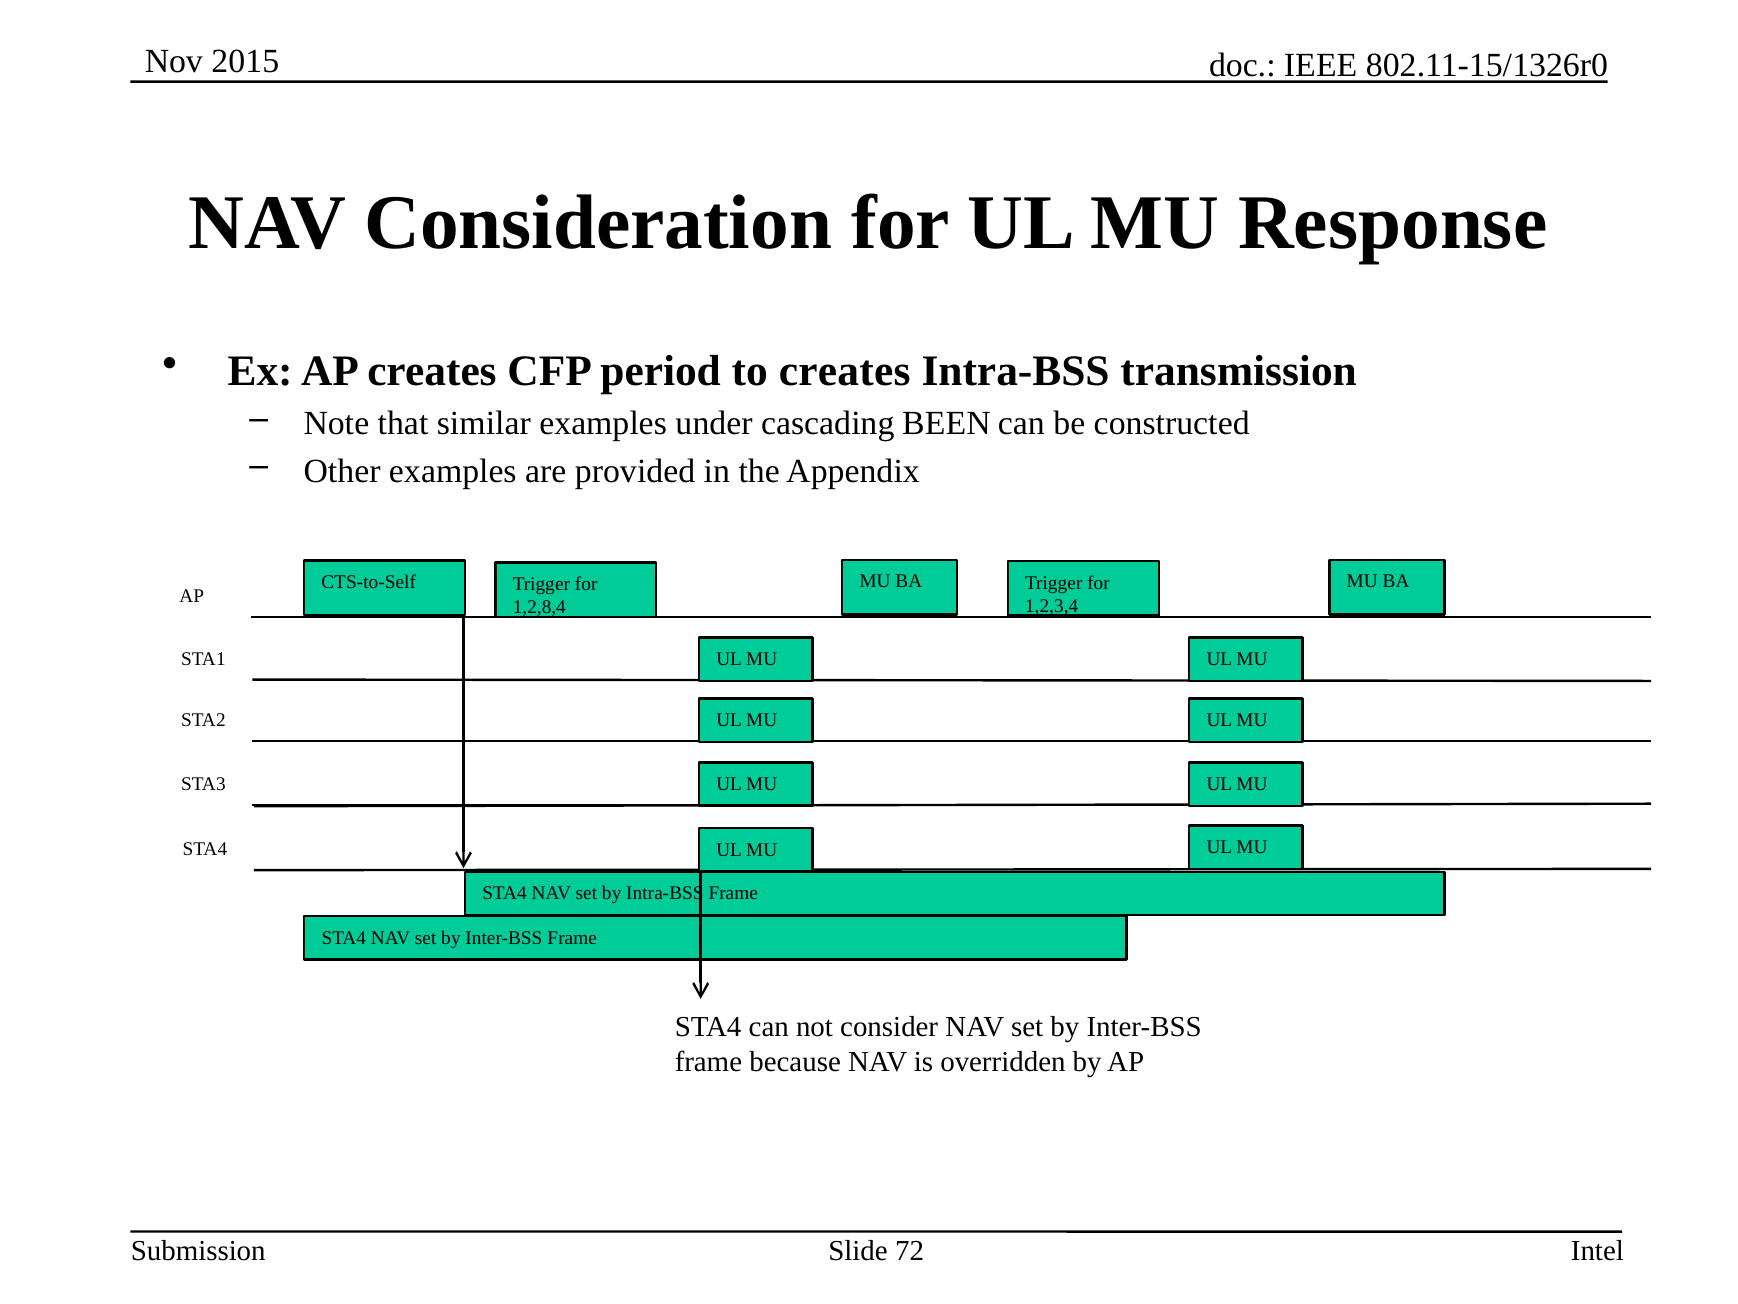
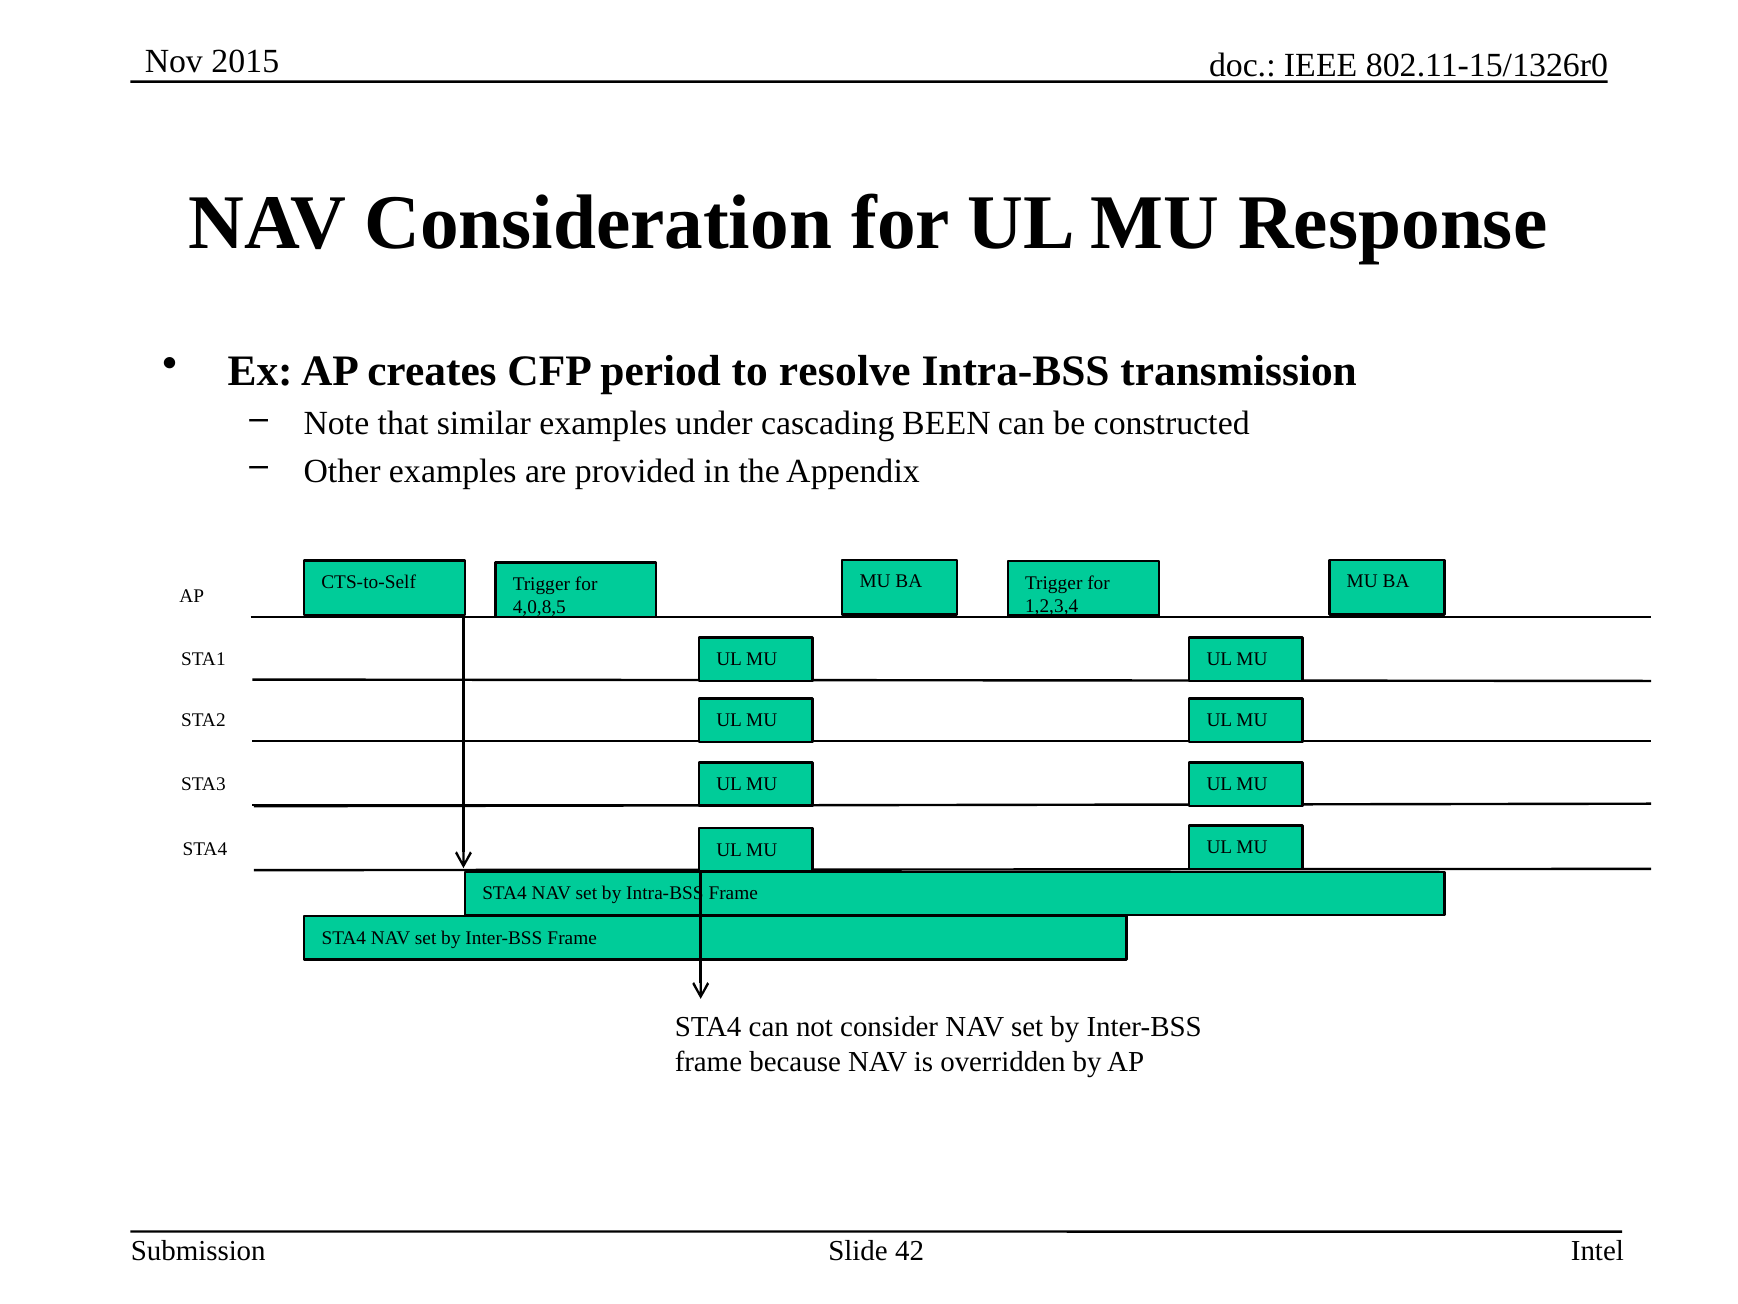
to creates: creates -> resolve (845, 371)
1,2,8,4: 1,2,8,4 -> 4,0,8,5 (539, 607)
72: 72 -> 42 (910, 1250)
